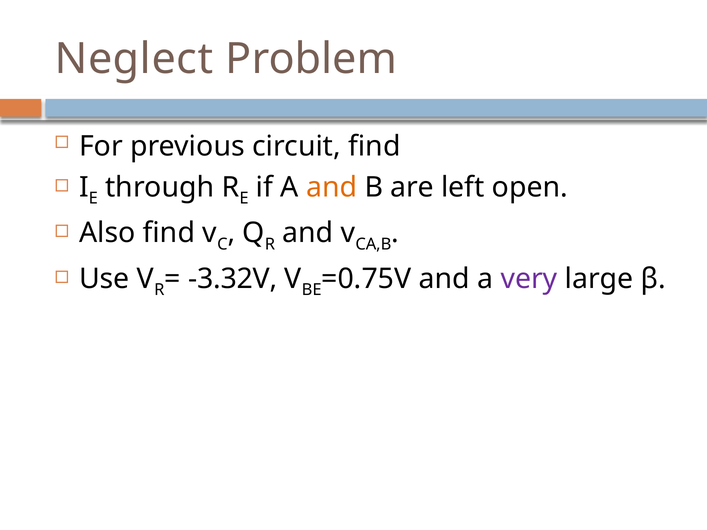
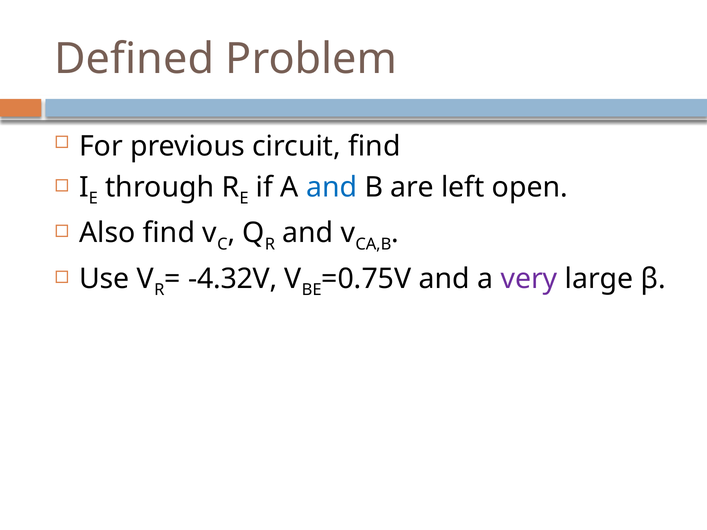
Neglect: Neglect -> Defined (134, 59)
and colour: orange -> blue (332, 187)
-3.32V: -3.32V -> -4.32V (233, 279)
